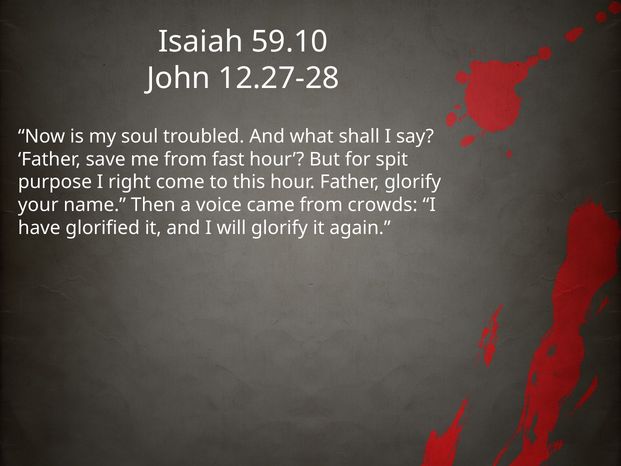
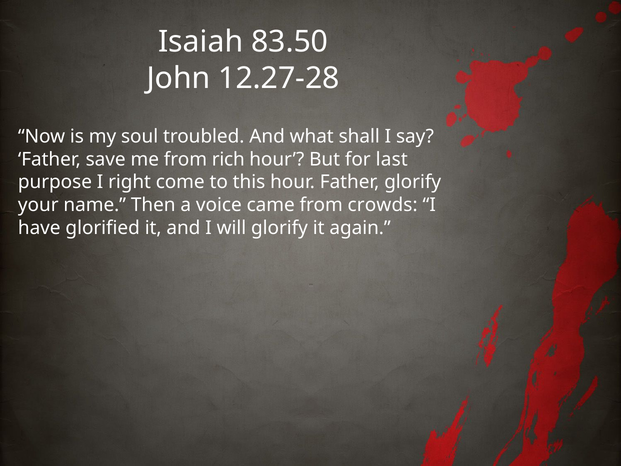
59.10: 59.10 -> 83.50 (290, 42)
fast: fast -> rich (228, 159)
spit: spit -> last (392, 159)
